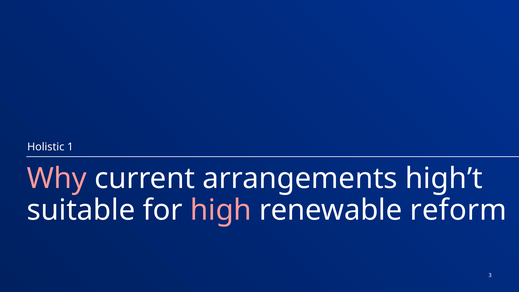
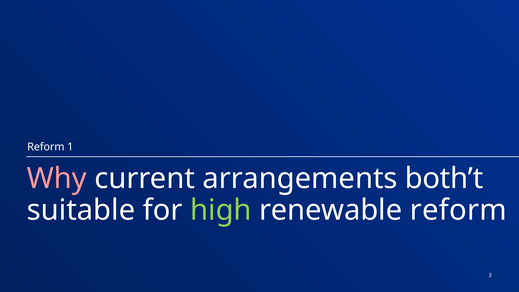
Holistic: Holistic -> Reform (46, 147)
high’t: high’t -> both’t (444, 178)
high colour: pink -> light green (221, 210)
